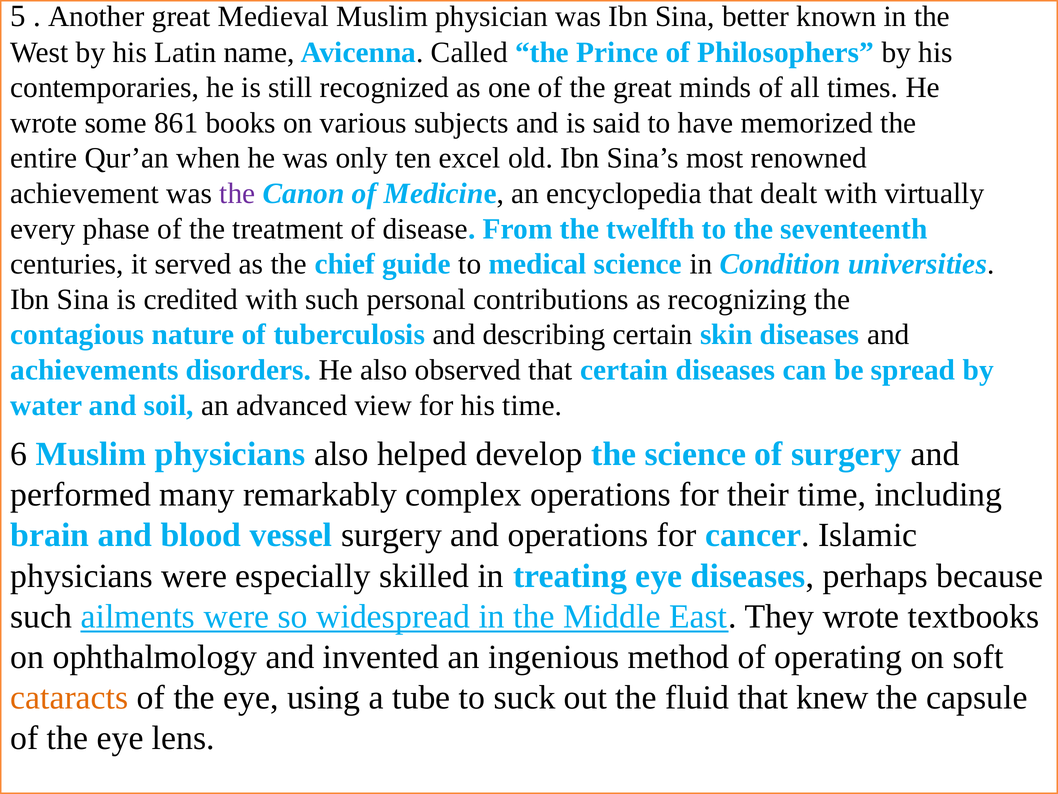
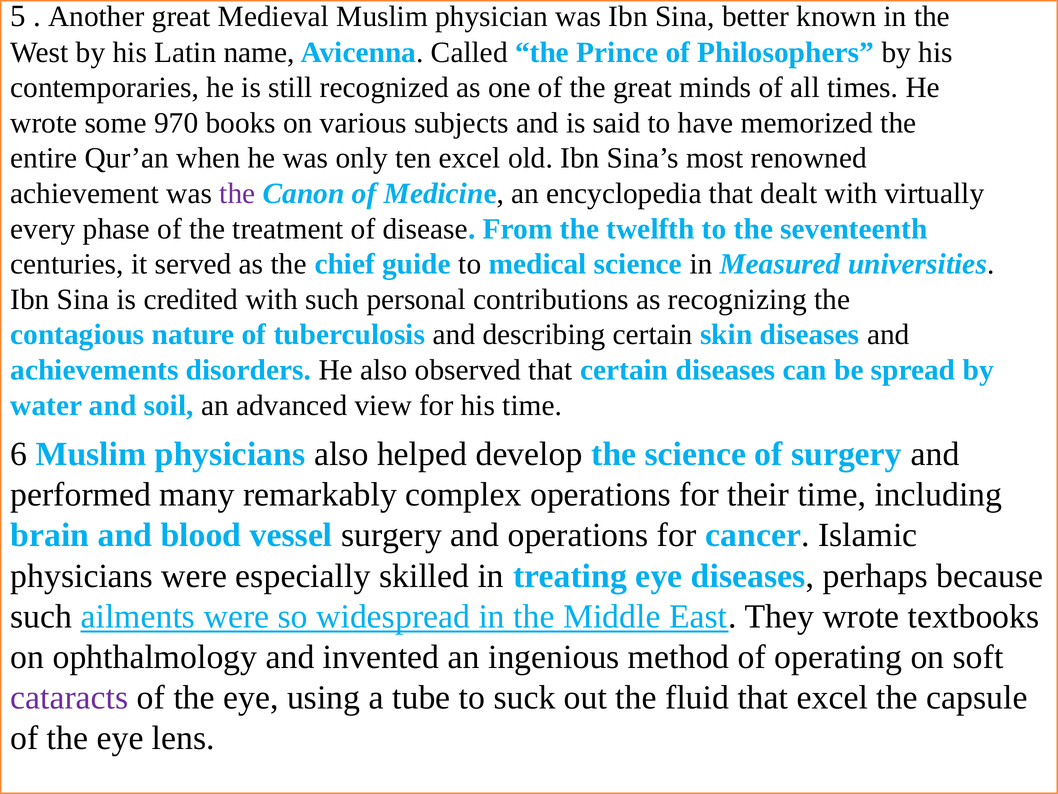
861: 861 -> 970 (176, 123)
Condition: Condition -> Measured (780, 264)
cataracts colour: orange -> purple (69, 697)
that knew: knew -> excel (832, 697)
